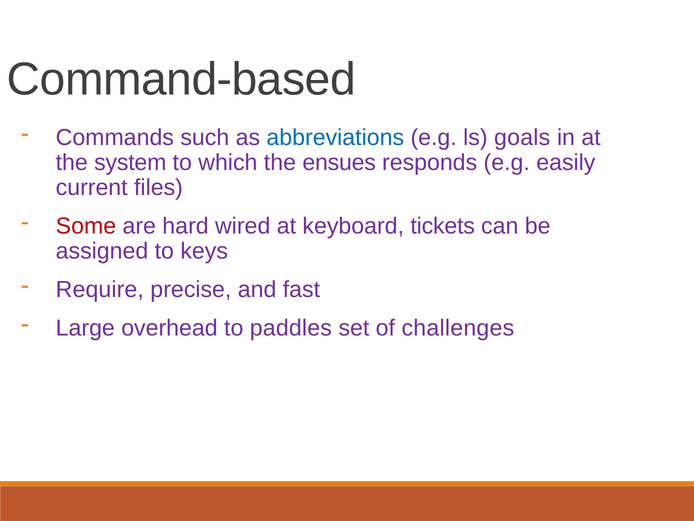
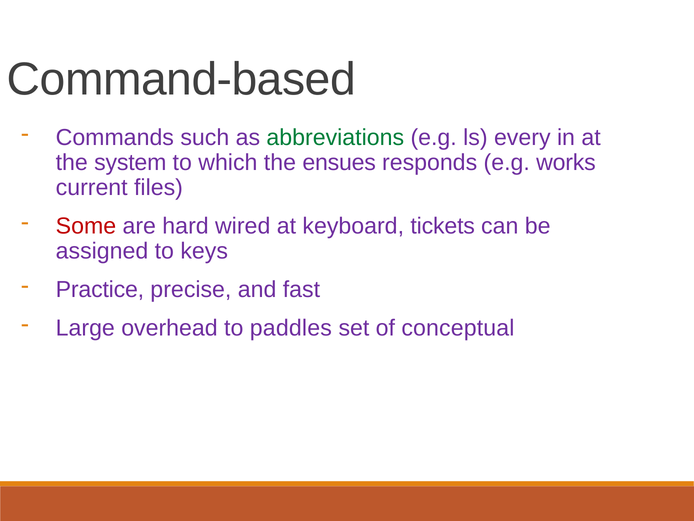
abbreviations colour: blue -> green (335, 137)
goals: goals -> every (522, 137)
easily: easily -> works (566, 162)
Require: Require -> Practice (100, 289)
challenges: challenges -> conceptual (458, 328)
